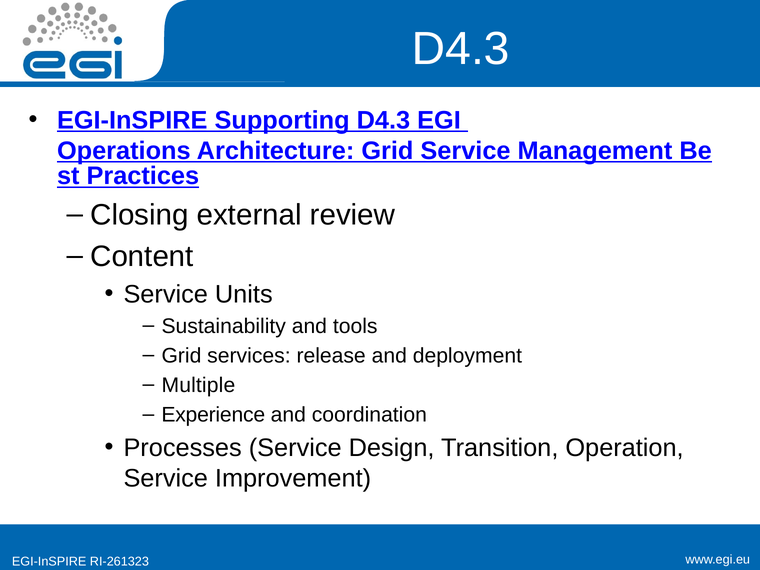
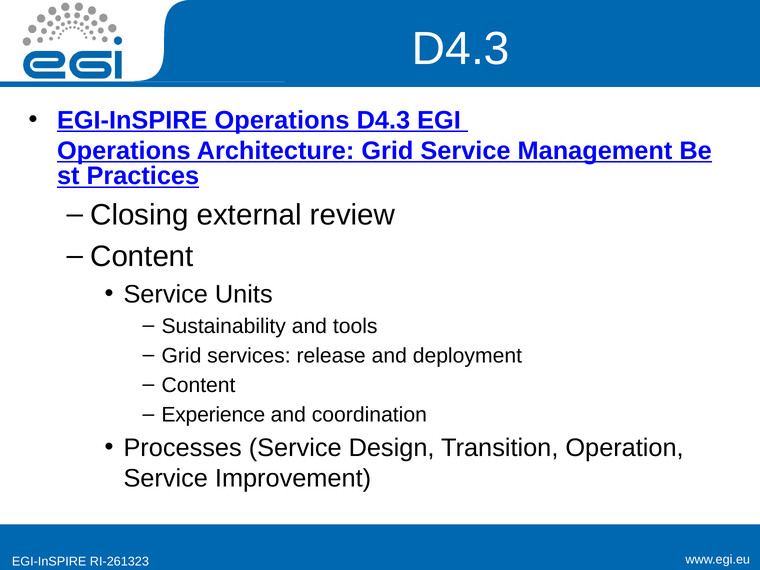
EGI-InSPIRE Supporting: Supporting -> Operations (282, 120)
Multiple: Multiple -> Content (198, 385)
